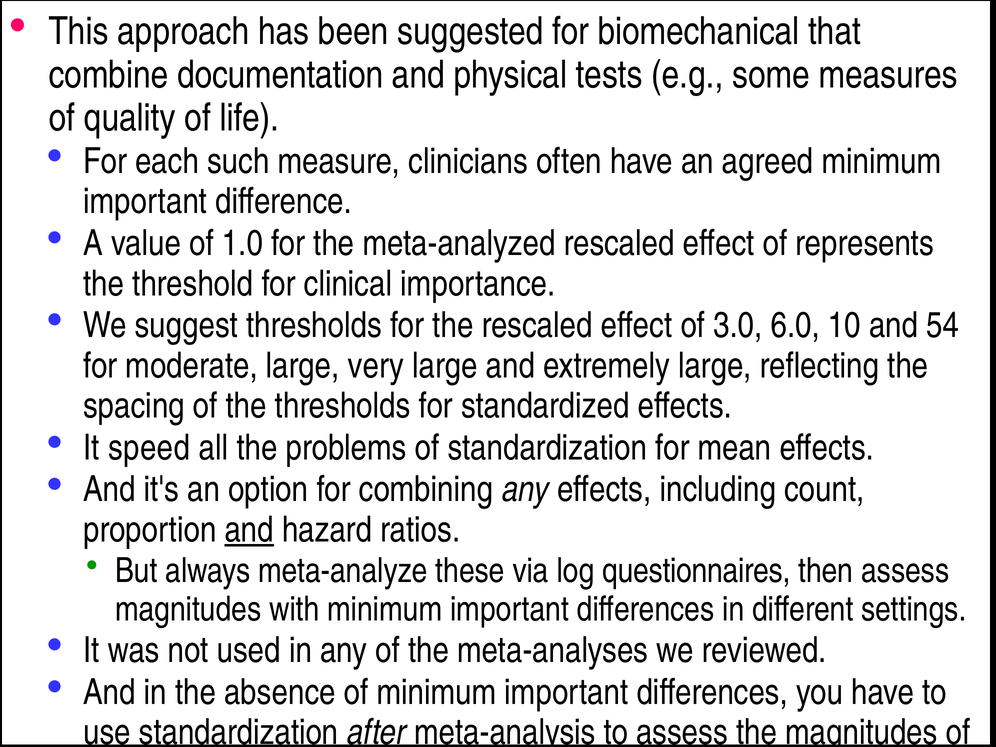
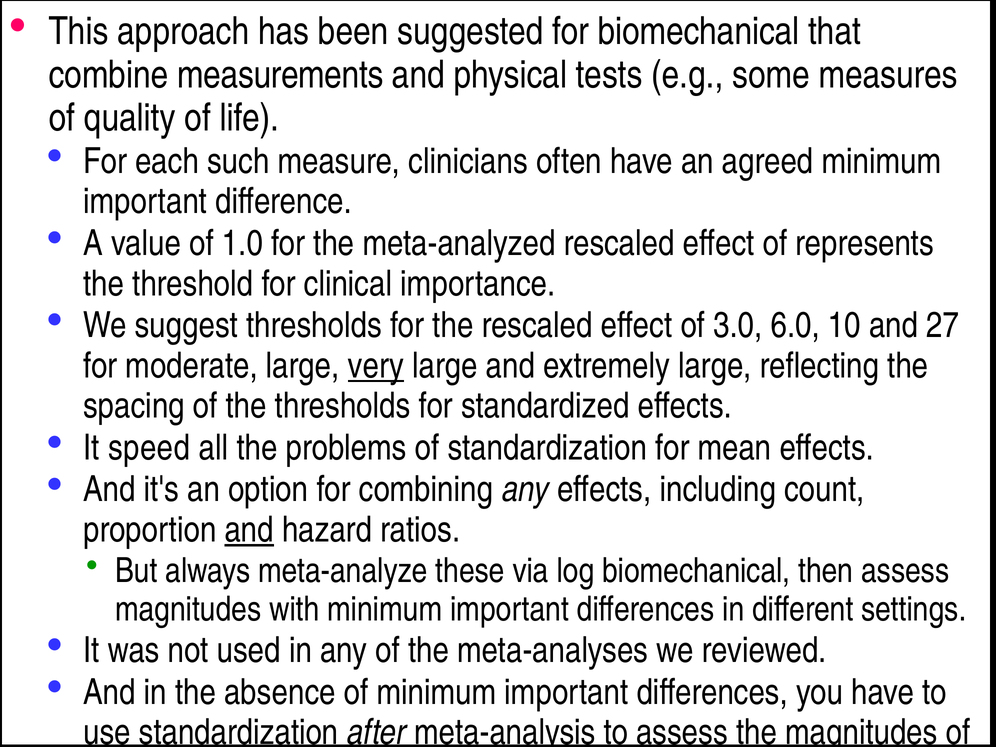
documentation: documentation -> measurements (280, 75)
54: 54 -> 27 (943, 326)
very underline: none -> present (376, 366)
log questionnaires: questionnaires -> biomechanical (696, 571)
